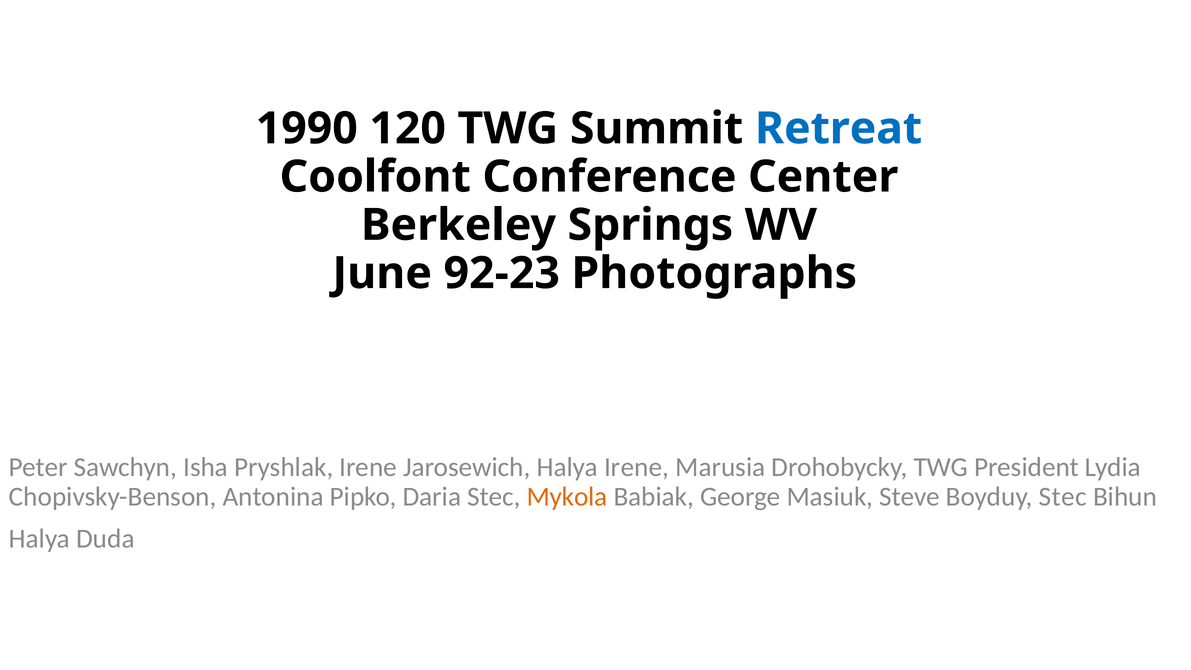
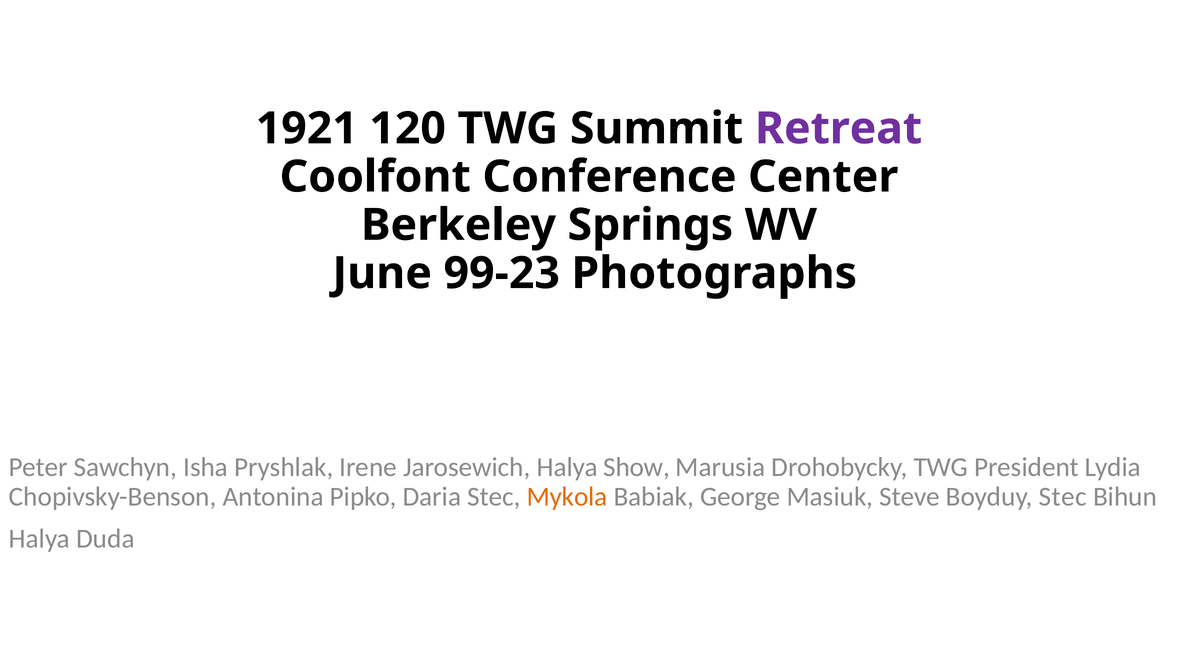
1990: 1990 -> 1921 (307, 129)
Retreat colour: blue -> purple (839, 129)
92-23: 92-23 -> 99-23 (502, 273)
Halya Irene: Irene -> Show (637, 467)
